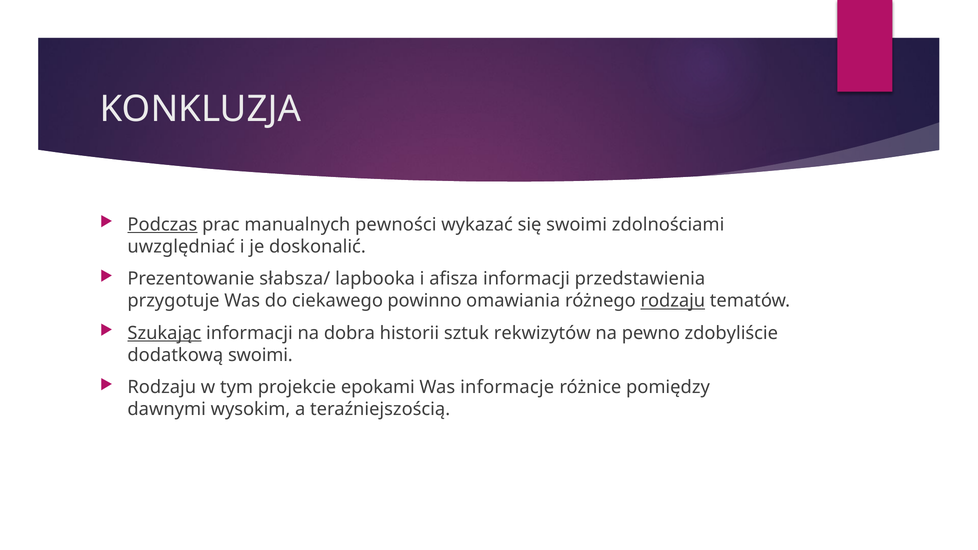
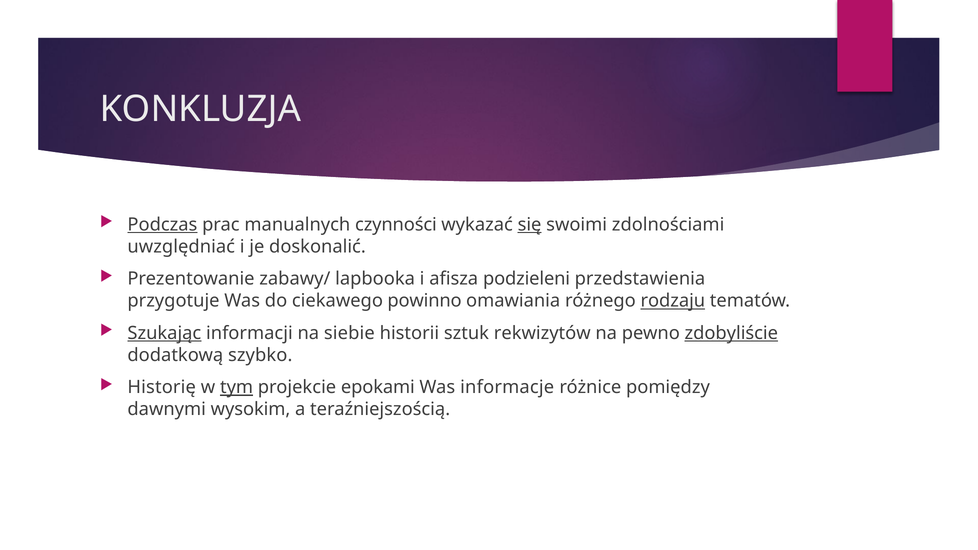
pewności: pewności -> czynności (396, 225)
się underline: none -> present (530, 225)
słabsza/: słabsza/ -> zabawy/ (295, 279)
afisza informacji: informacji -> podzieleni (527, 279)
dobra: dobra -> siebie (349, 333)
zdobyliście underline: none -> present (731, 333)
dodatkową swoimi: swoimi -> szybko (260, 355)
Rodzaju: Rodzaju -> Historię (162, 387)
tym underline: none -> present (237, 387)
